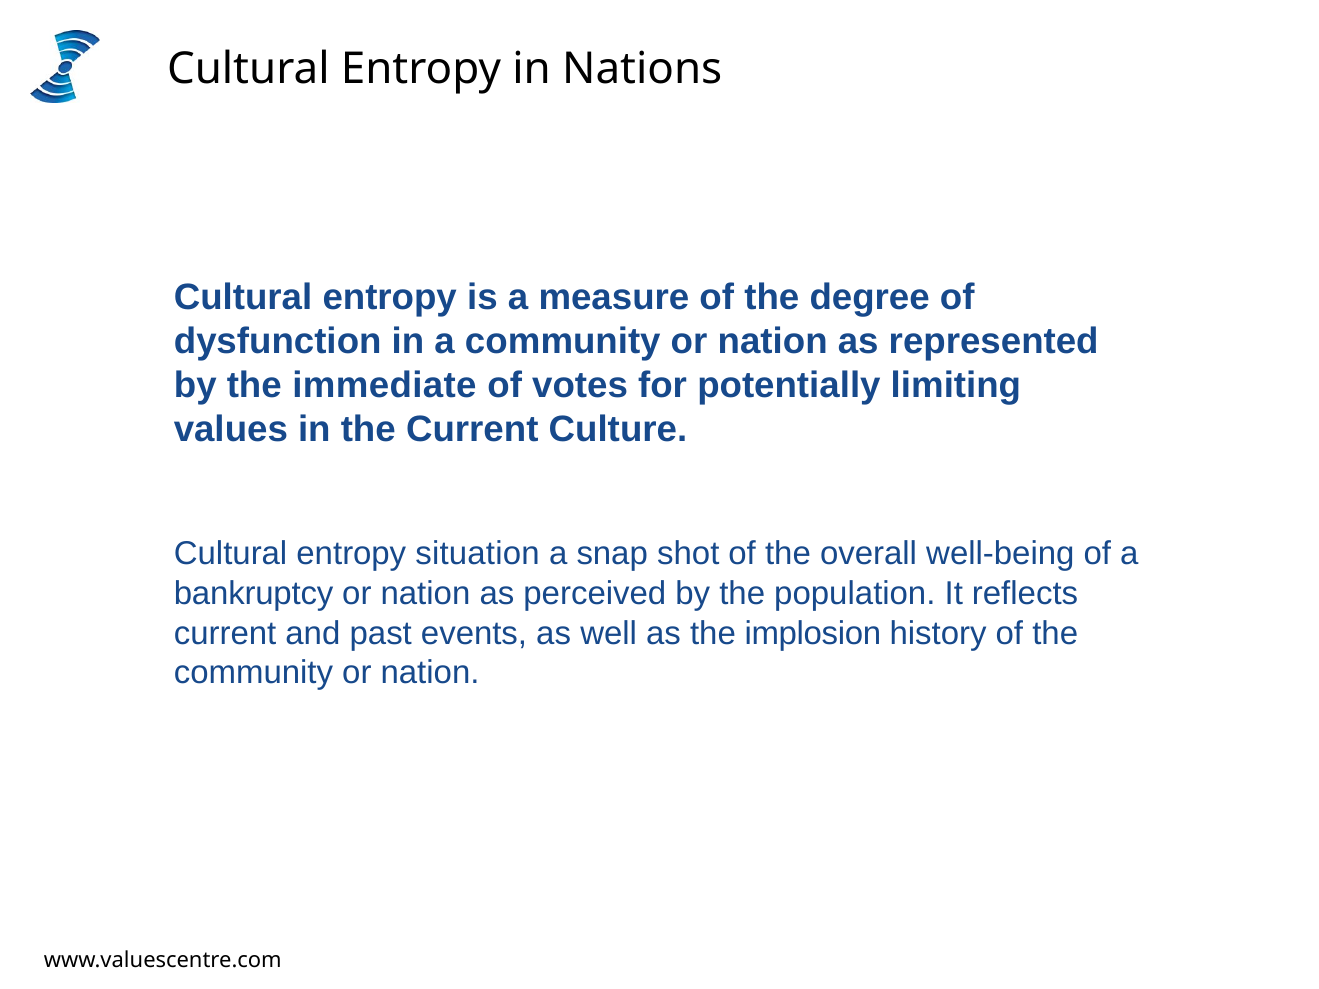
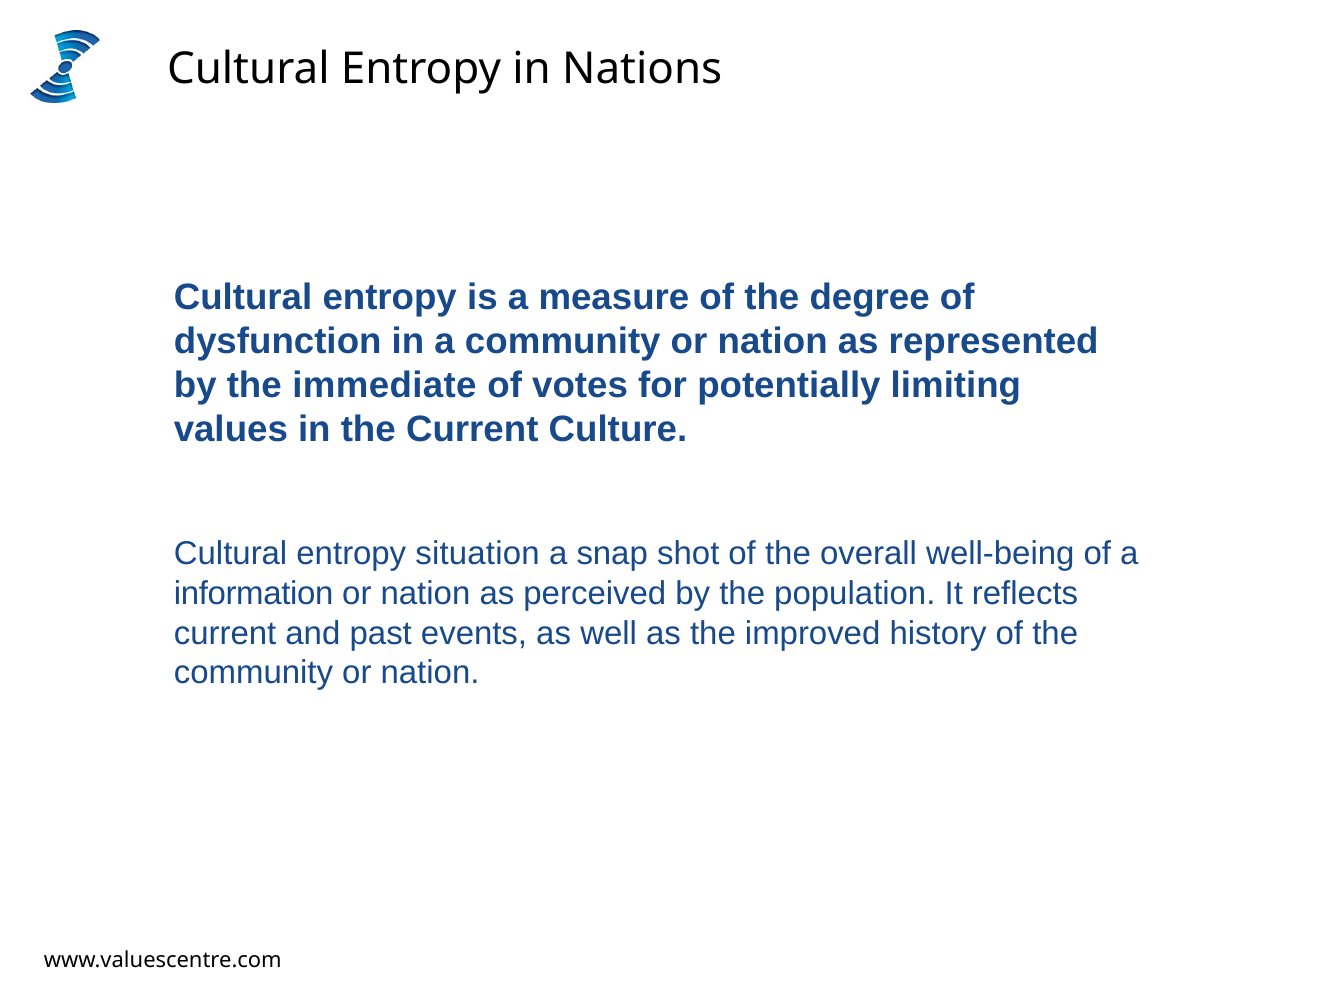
bankruptcy: bankruptcy -> information (254, 594)
implosion: implosion -> improved (813, 633)
